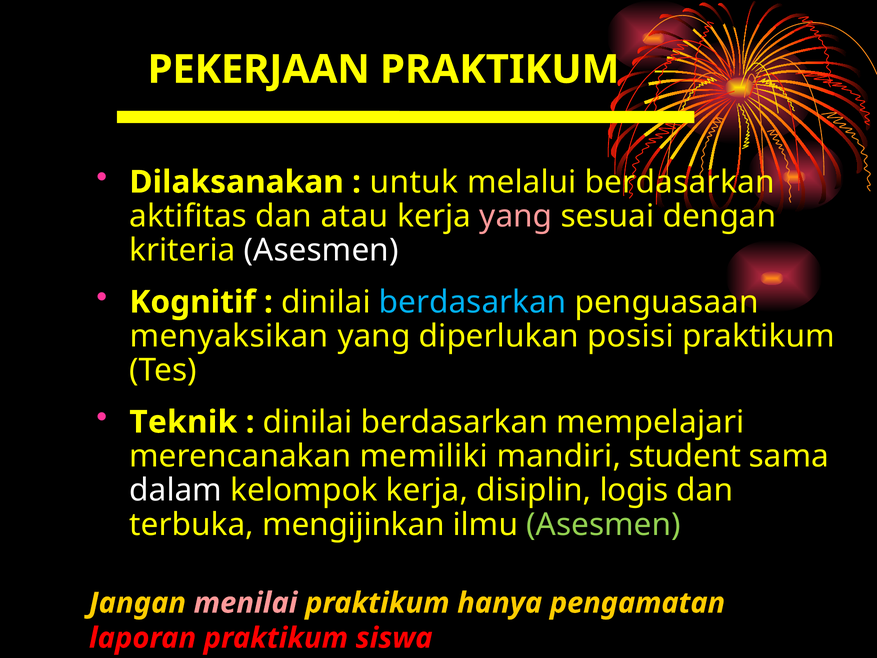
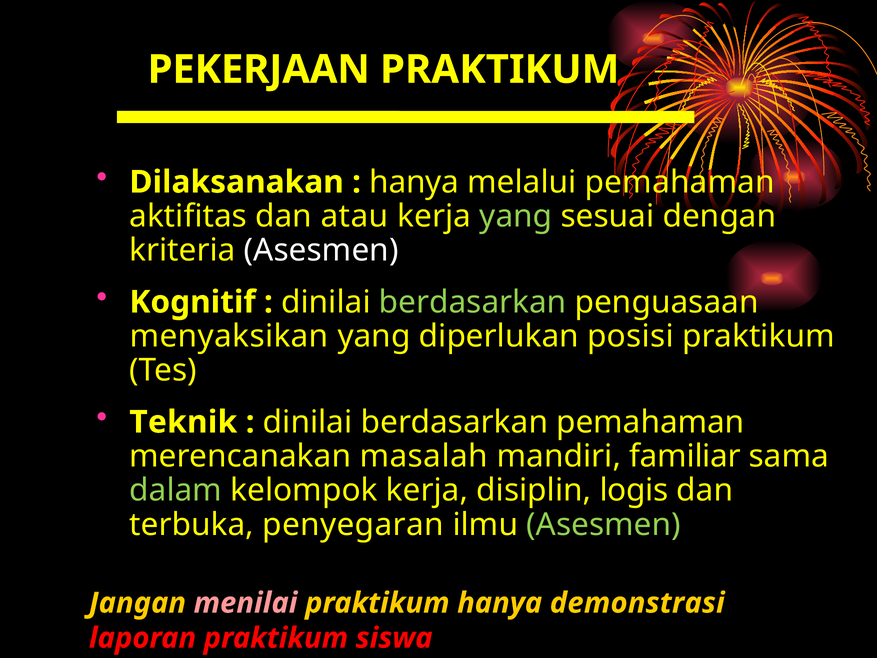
untuk: untuk -> hanya (414, 182)
melalui berdasarkan: berdasarkan -> pemahaman (680, 182)
yang colour: pink -> light green (516, 216)
berdasarkan colour: light blue -> light green (473, 302)
berdasarkan mempelajari: mempelajari -> pemahaman (650, 422)
memiliki: memiliki -> masalah (424, 456)
student: student -> familiar (685, 456)
dalam colour: white -> light green (176, 490)
mengijinkan: mengijinkan -> penyegaran (353, 525)
pengamatan: pengamatan -> demonstrasi (637, 603)
